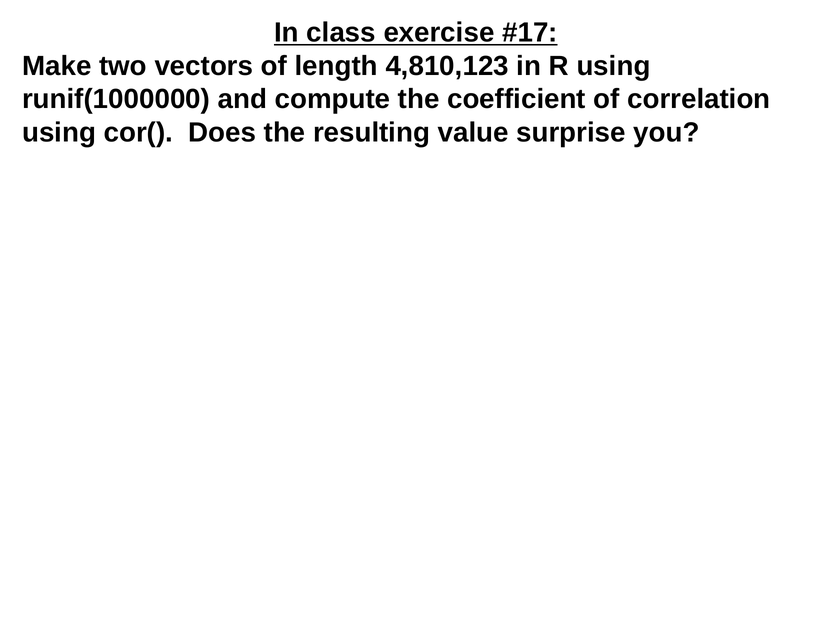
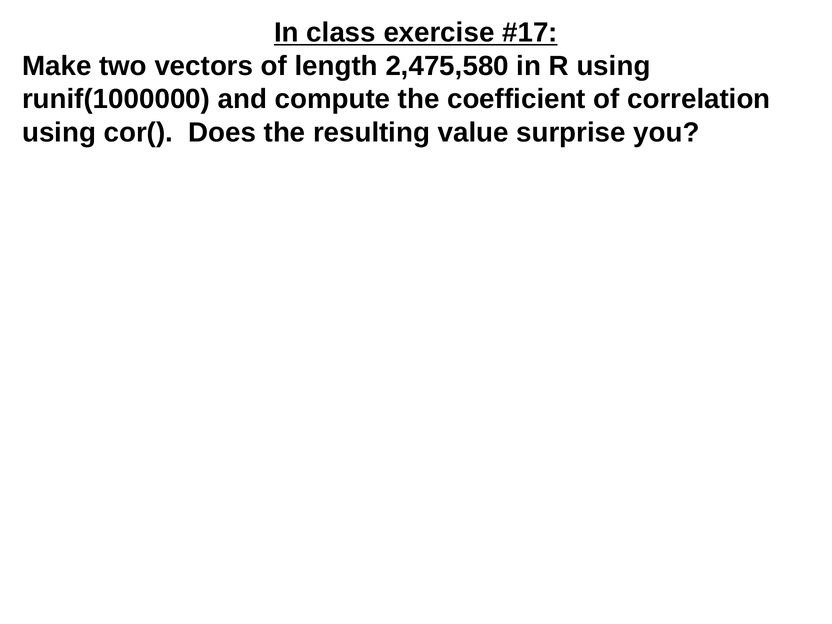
4,810,123: 4,810,123 -> 2,475,580 (447, 66)
